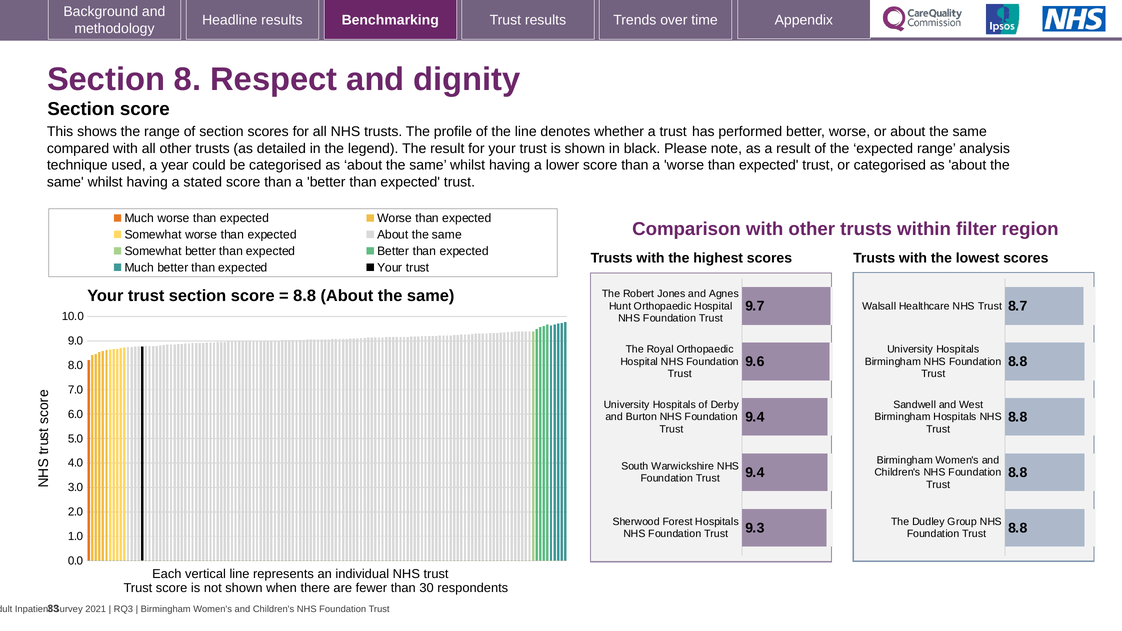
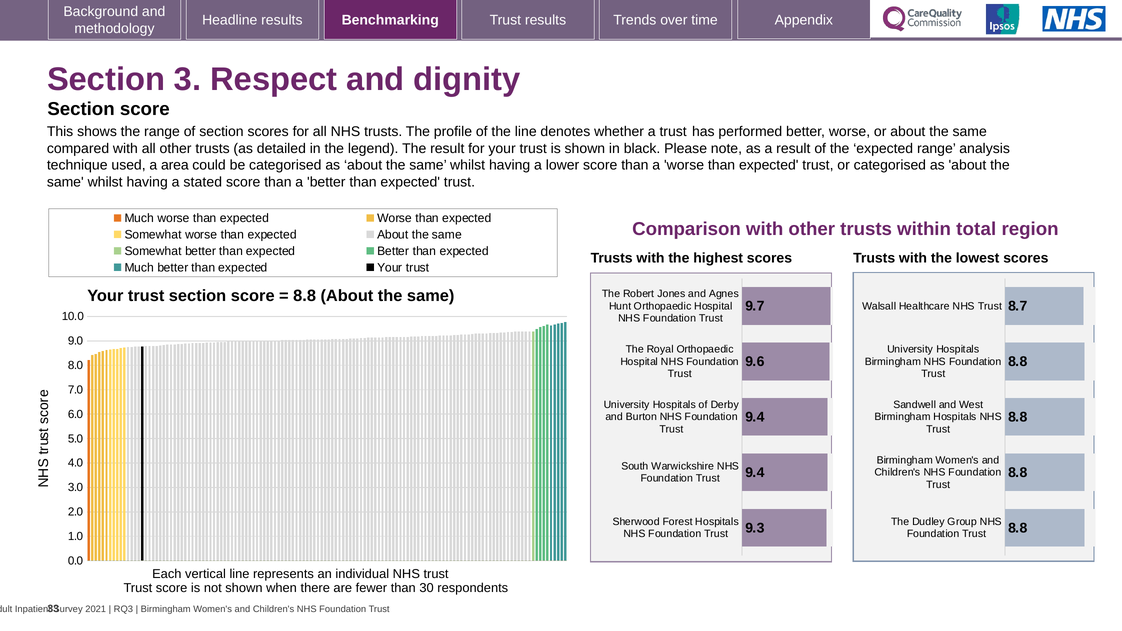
8: 8 -> 3 (188, 79)
year: year -> area (175, 165)
filter: filter -> total (976, 229)
